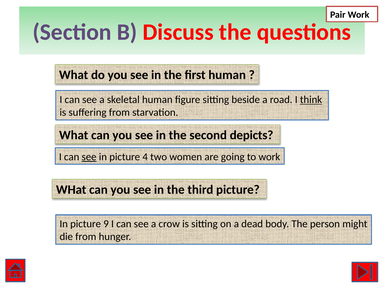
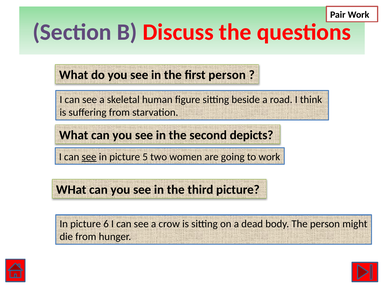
first human: human -> person (227, 75)
think underline: present -> none (311, 100)
4: 4 -> 5 (145, 157)
9: 9 -> 6 (106, 224)
